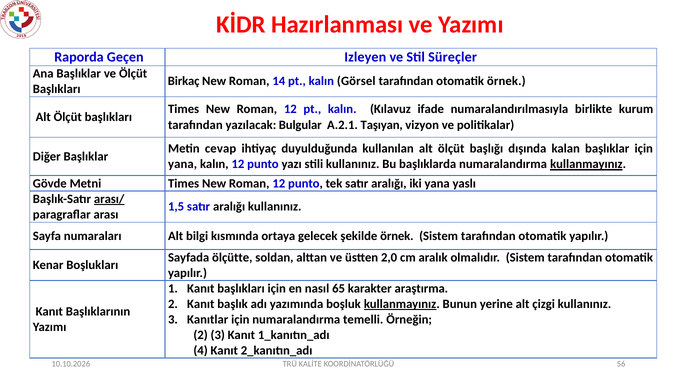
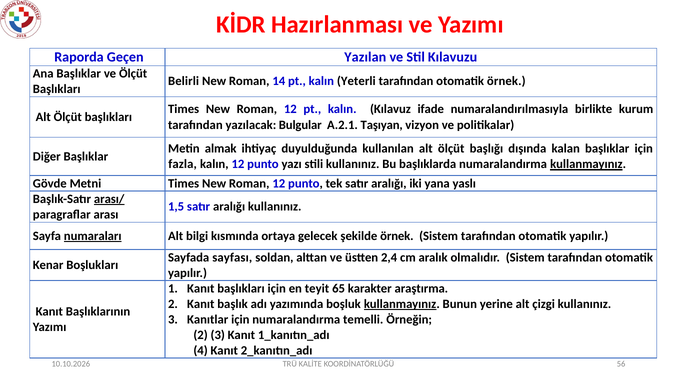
Izleyen: Izleyen -> Yazılan (365, 57)
Süreçler: Süreçler -> Kılavuzu (453, 57)
Birkaç: Birkaç -> Belirli (184, 81)
Görsel: Görsel -> Yeterli (356, 81)
cevap: cevap -> almak (221, 149)
yana: yana -> fazla (183, 164)
numaraları underline: none -> present (93, 236)
ölçütte: ölçütte -> sayfası (232, 257)
2,0: 2,0 -> 2,4 (389, 257)
nasıl: nasıl -> teyit (317, 288)
